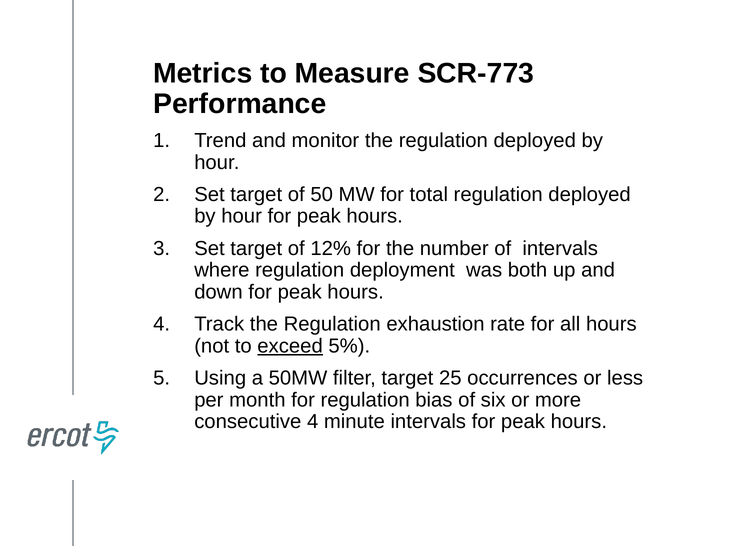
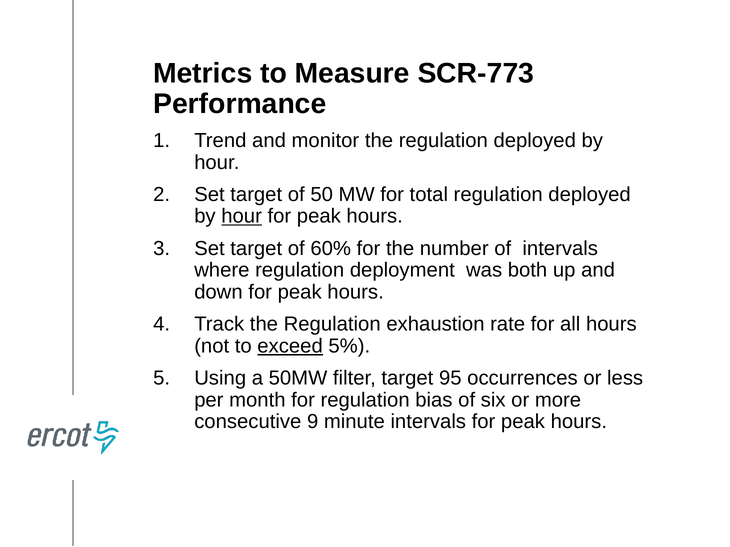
hour underline: none -> present (242, 217)
12%: 12% -> 60% (331, 249)
25: 25 -> 95 (450, 378)
consecutive 4: 4 -> 9 (313, 422)
